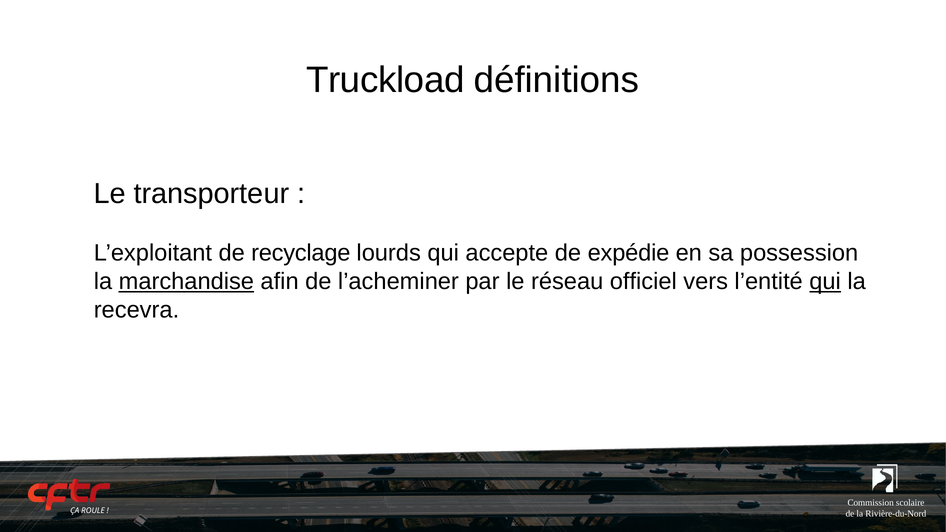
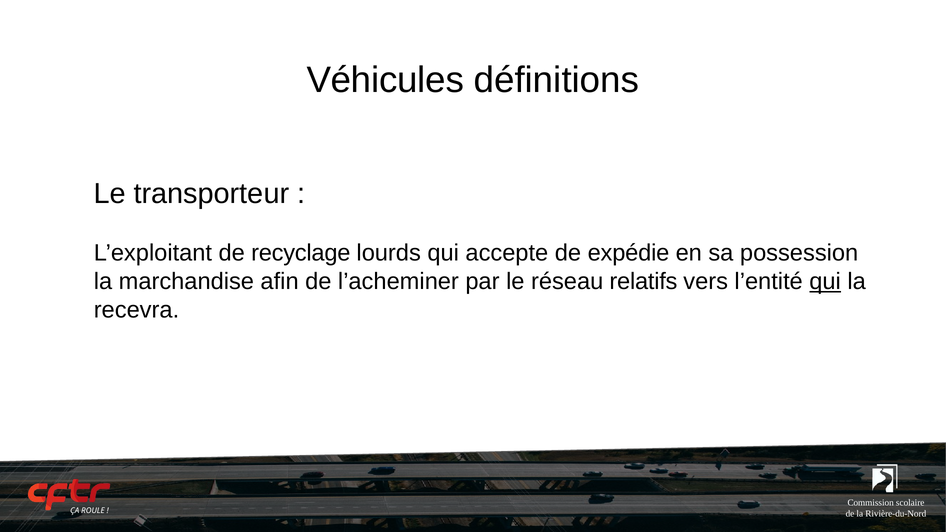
Truckload: Truckload -> Véhicules (385, 80)
marchandise underline: present -> none (186, 282)
officiel: officiel -> relatifs (643, 282)
